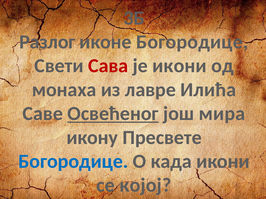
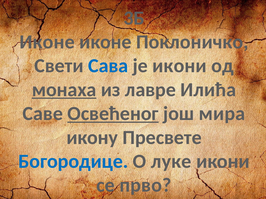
Разлог: Разлог -> Иконе (47, 42)
иконе Богородице: Богородице -> Поклоничко (192, 42)
Сава colour: red -> blue (108, 66)
монаха underline: none -> present (64, 90)
када: када -> луке (171, 162)
којој: којој -> прво (145, 186)
